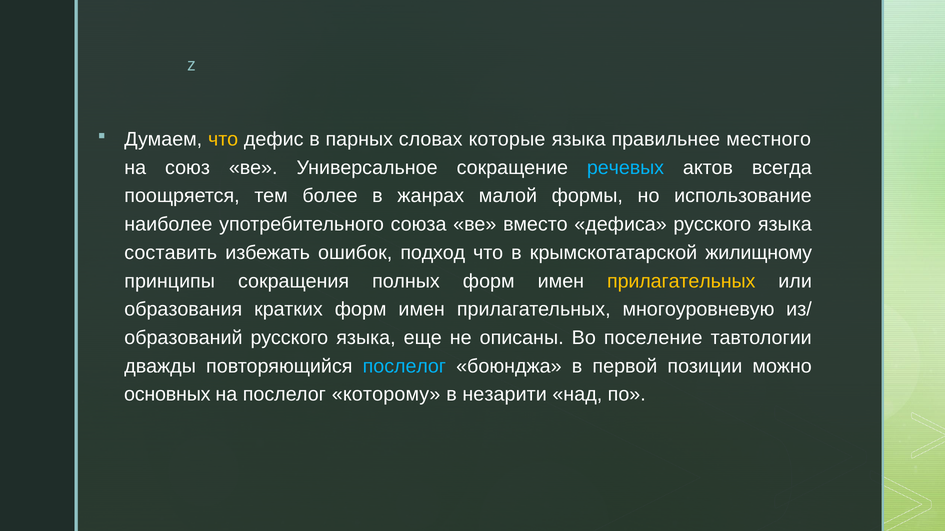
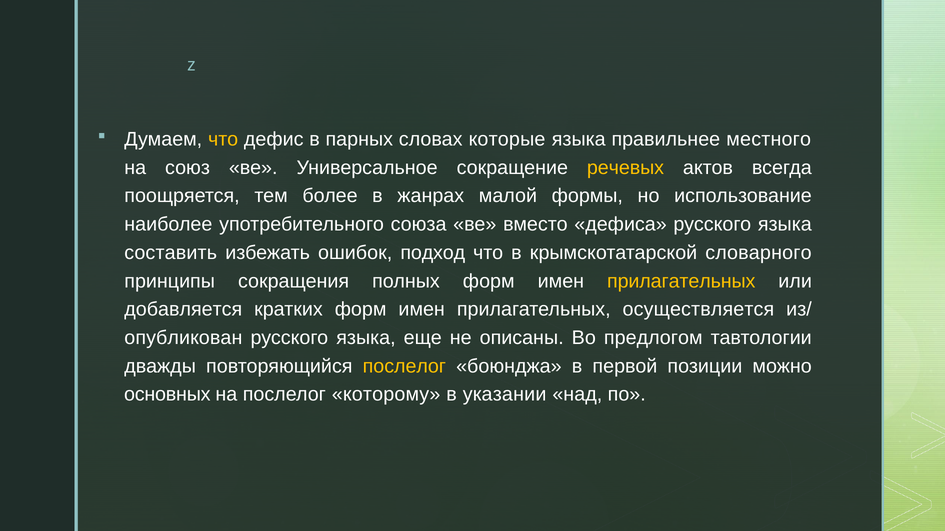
речевых colour: light blue -> yellow (626, 168)
жилищному: жилищному -> словарного (758, 253)
образования: образования -> добавляется (183, 310)
многоуровневую: многоуровневую -> осуществляется (698, 310)
образований: образований -> опубликован (183, 338)
поселение: поселение -> предлогом (653, 338)
послелог colour: light blue -> yellow (404, 366)
незарити: незарити -> указании (505, 395)
